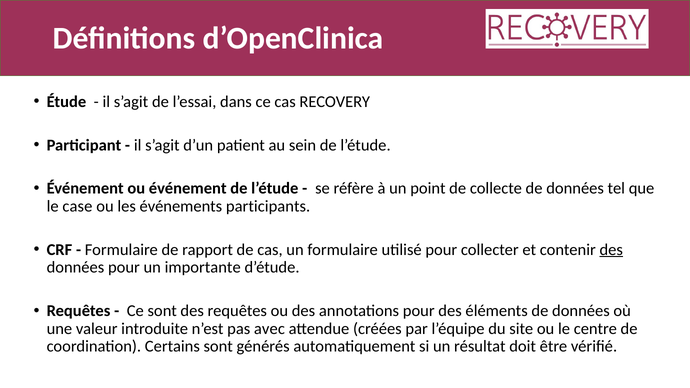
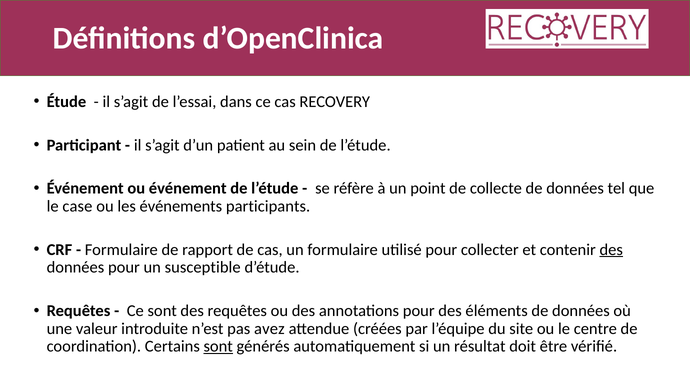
importante: importante -> susceptible (203, 268)
avec: avec -> avez (269, 329)
sont underline: none -> present (218, 347)
